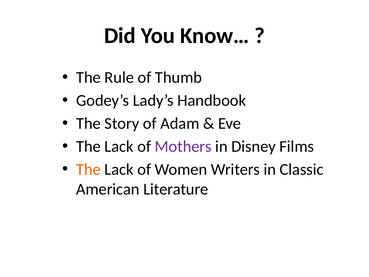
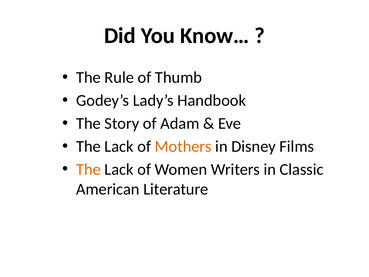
Mothers colour: purple -> orange (183, 146)
